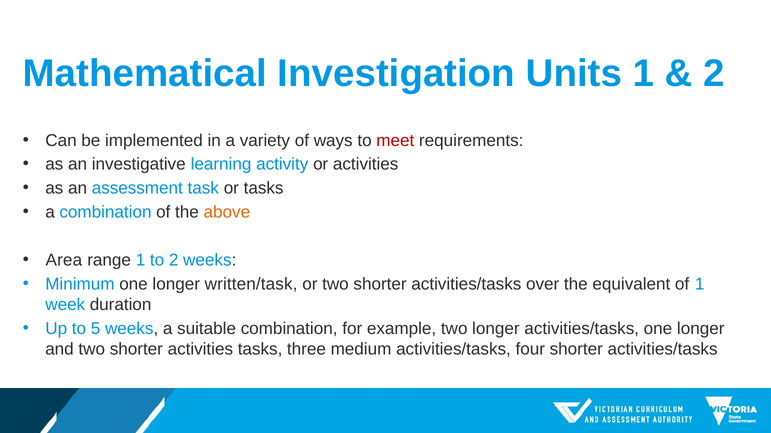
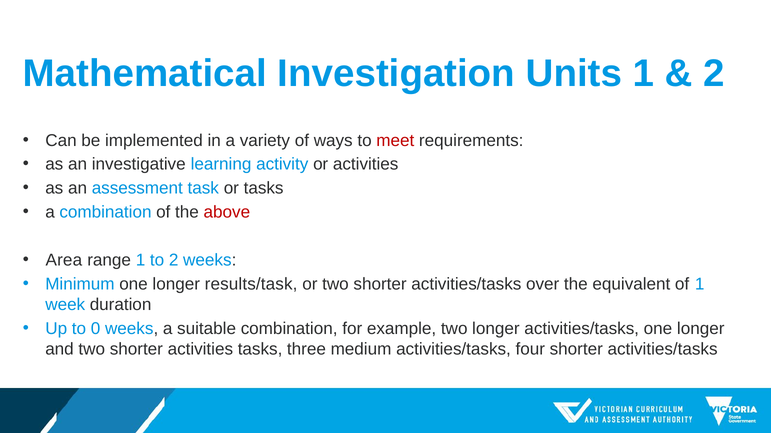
above colour: orange -> red (227, 213)
written/task: written/task -> results/task (251, 285)
5: 5 -> 0 (96, 329)
